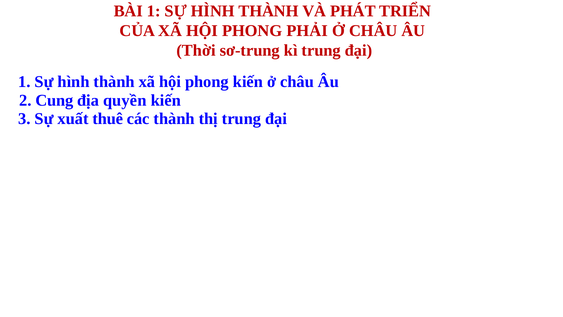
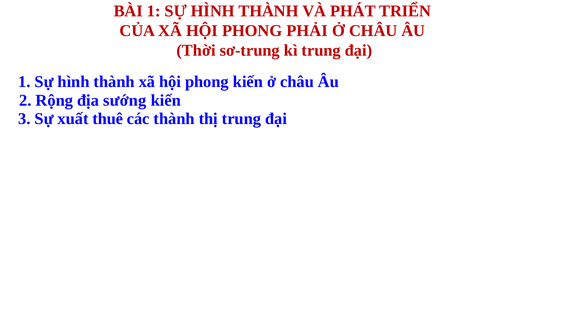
Cung: Cung -> Rộng (54, 100)
quyền: quyền -> sướng (125, 100)
